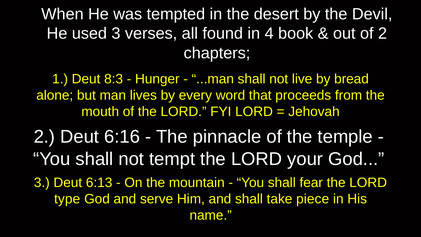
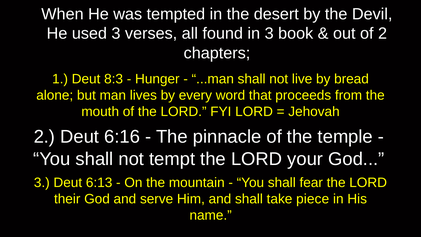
in 4: 4 -> 3 (269, 34)
type: type -> their (67, 199)
